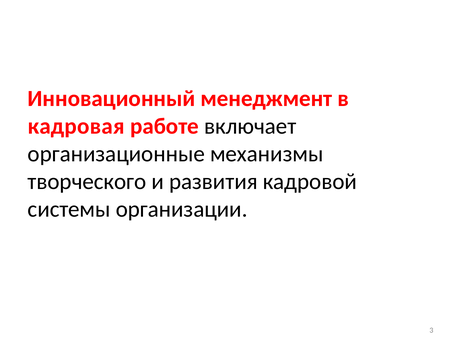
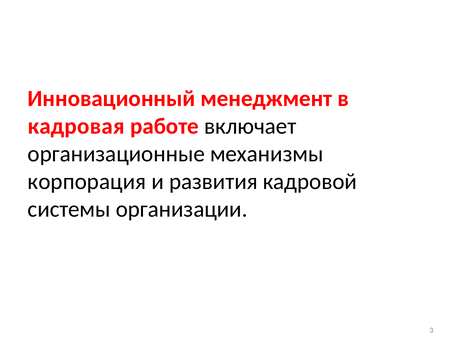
творческого: творческого -> корпорация (87, 181)
